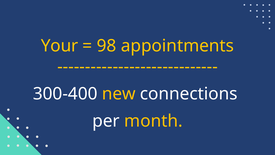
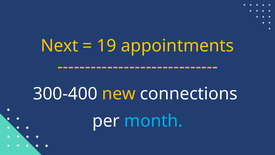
Your: Your -> Next (59, 46)
98: 98 -> 19 (107, 46)
month colour: yellow -> light blue (153, 121)
